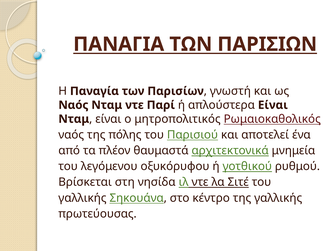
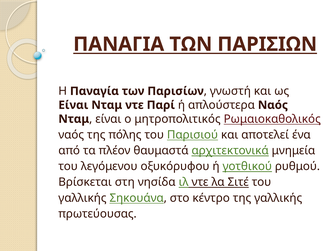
Ναός: Ναός -> Είναι (73, 105)
απλούστερα Είναι: Είναι -> Ναός (273, 105)
